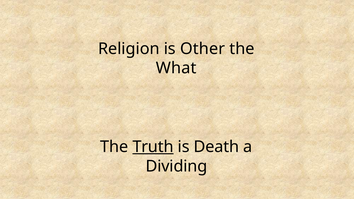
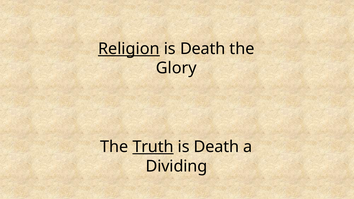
Religion underline: none -> present (129, 49)
Other: Other -> Death (203, 49)
What: What -> Glory (176, 68)
